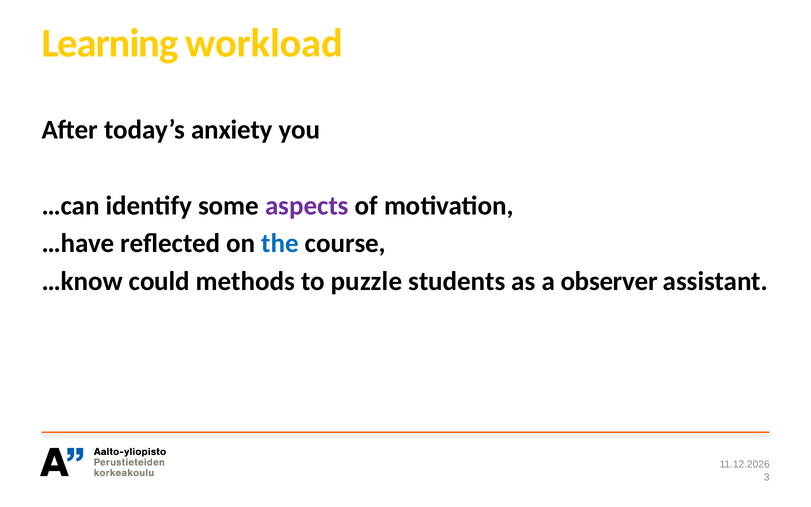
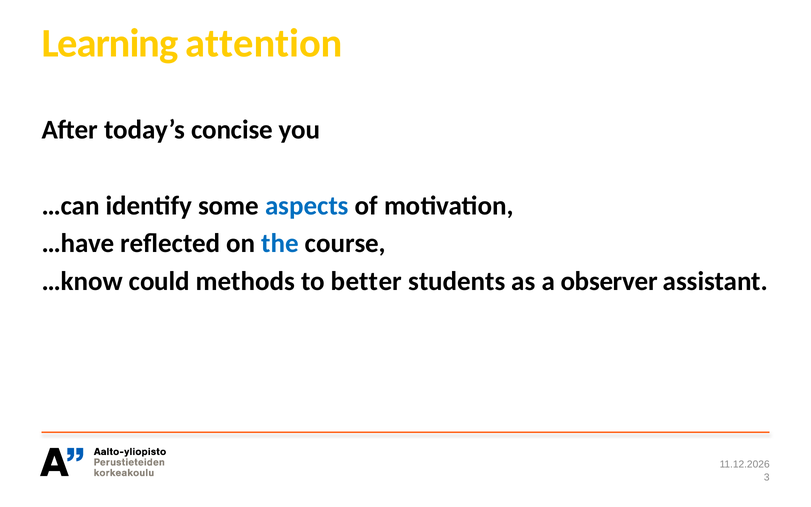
workload: workload -> attention (264, 43)
anxiety: anxiety -> concise (232, 130)
aspects colour: purple -> blue (307, 206)
puzzle: puzzle -> better (366, 281)
